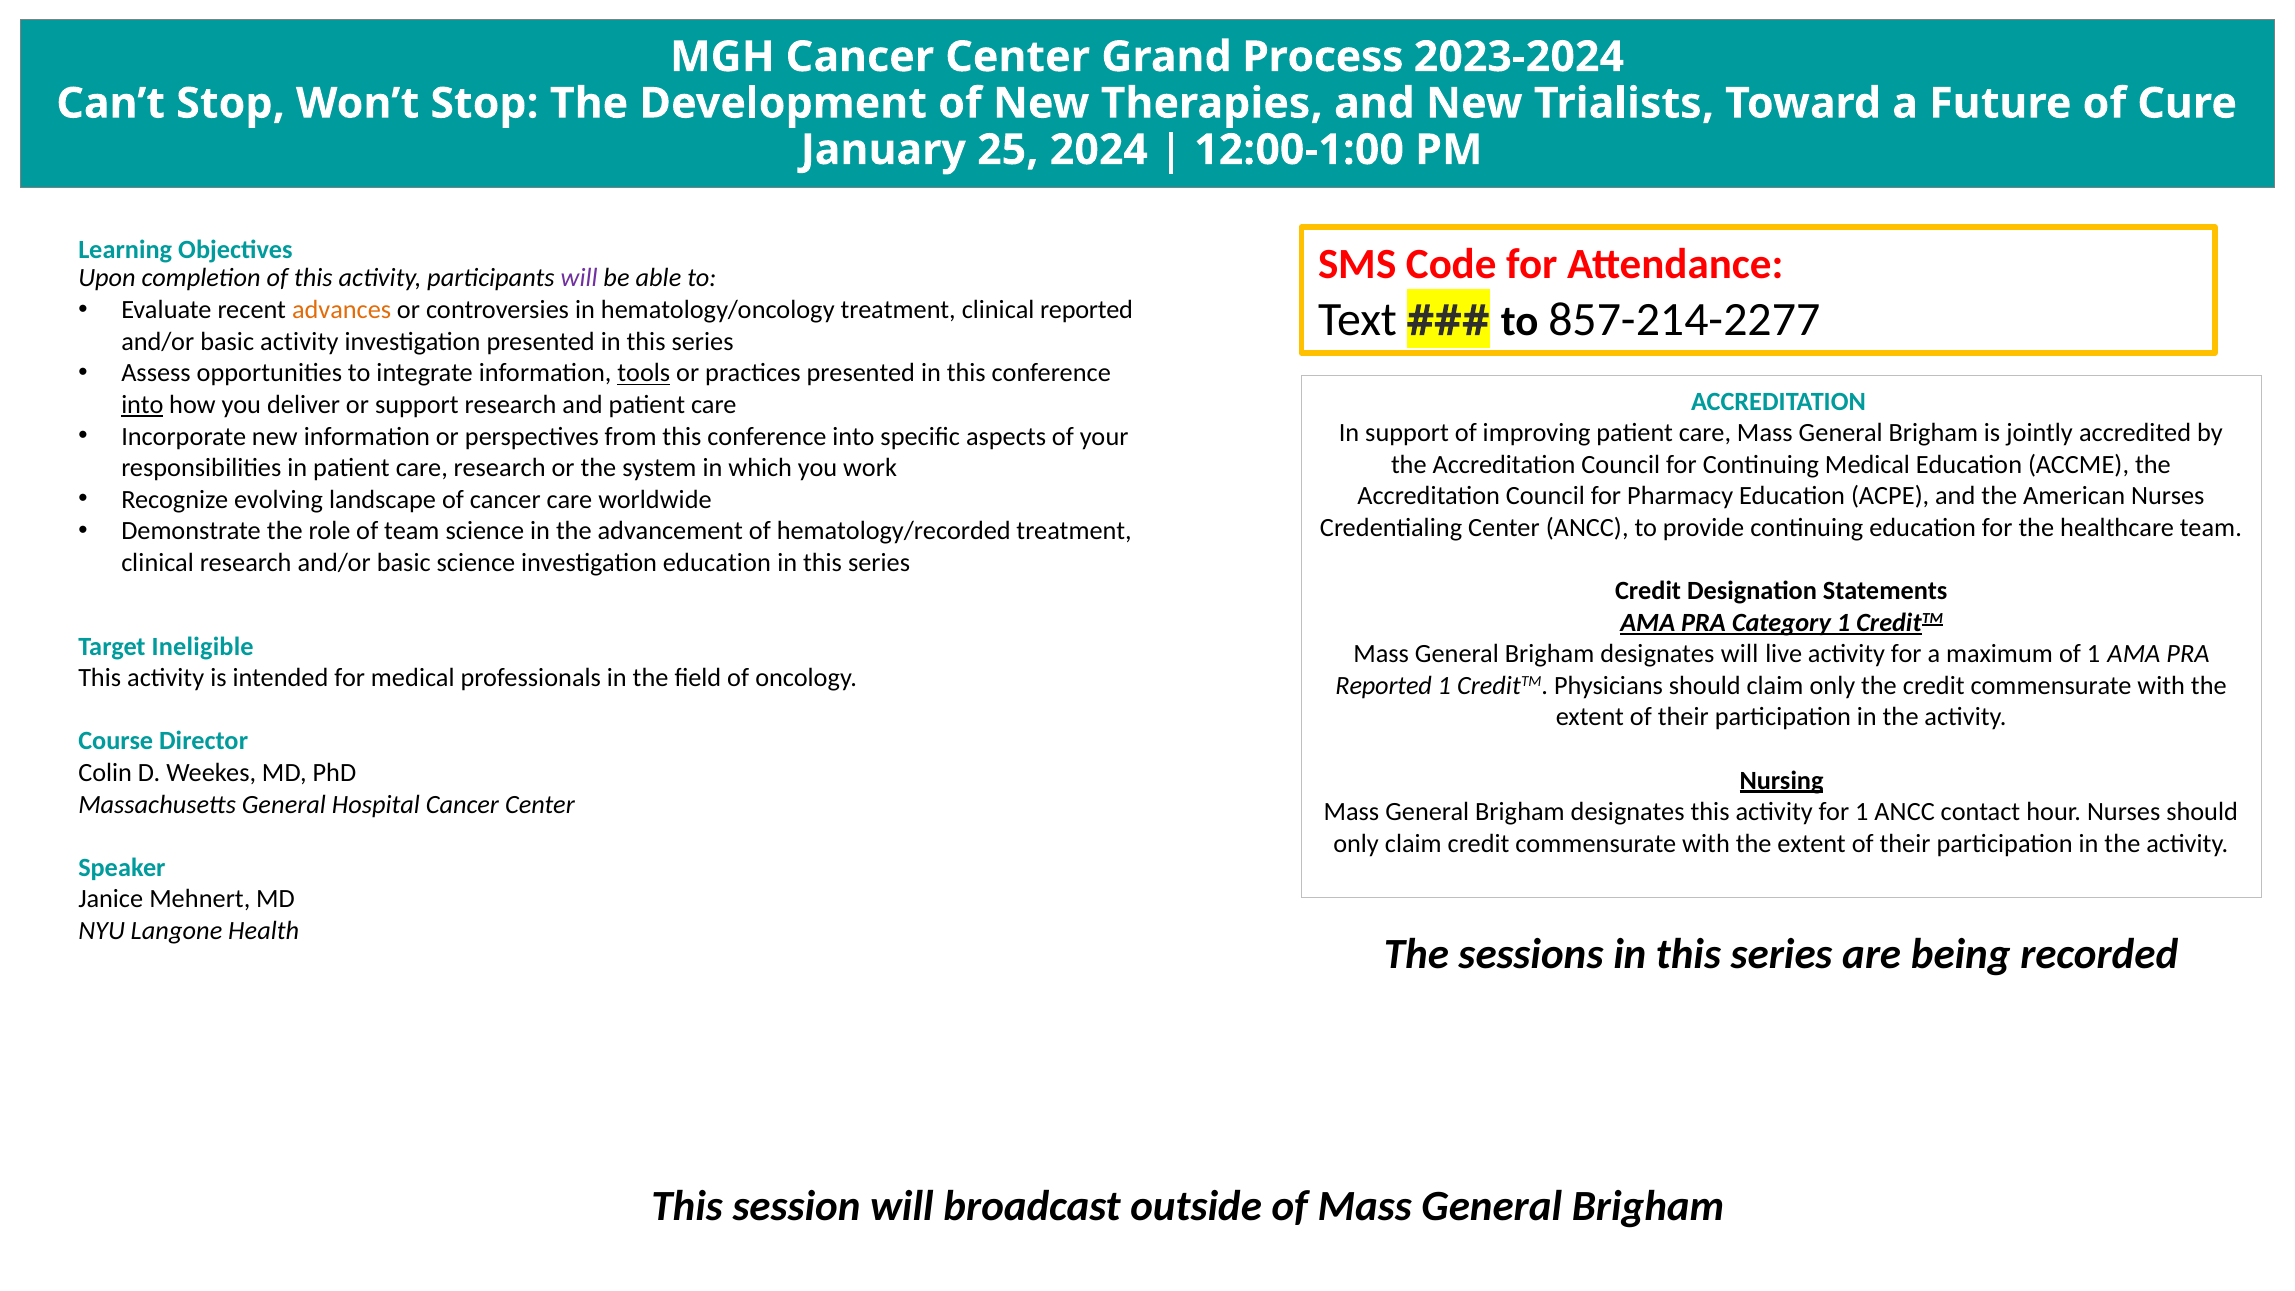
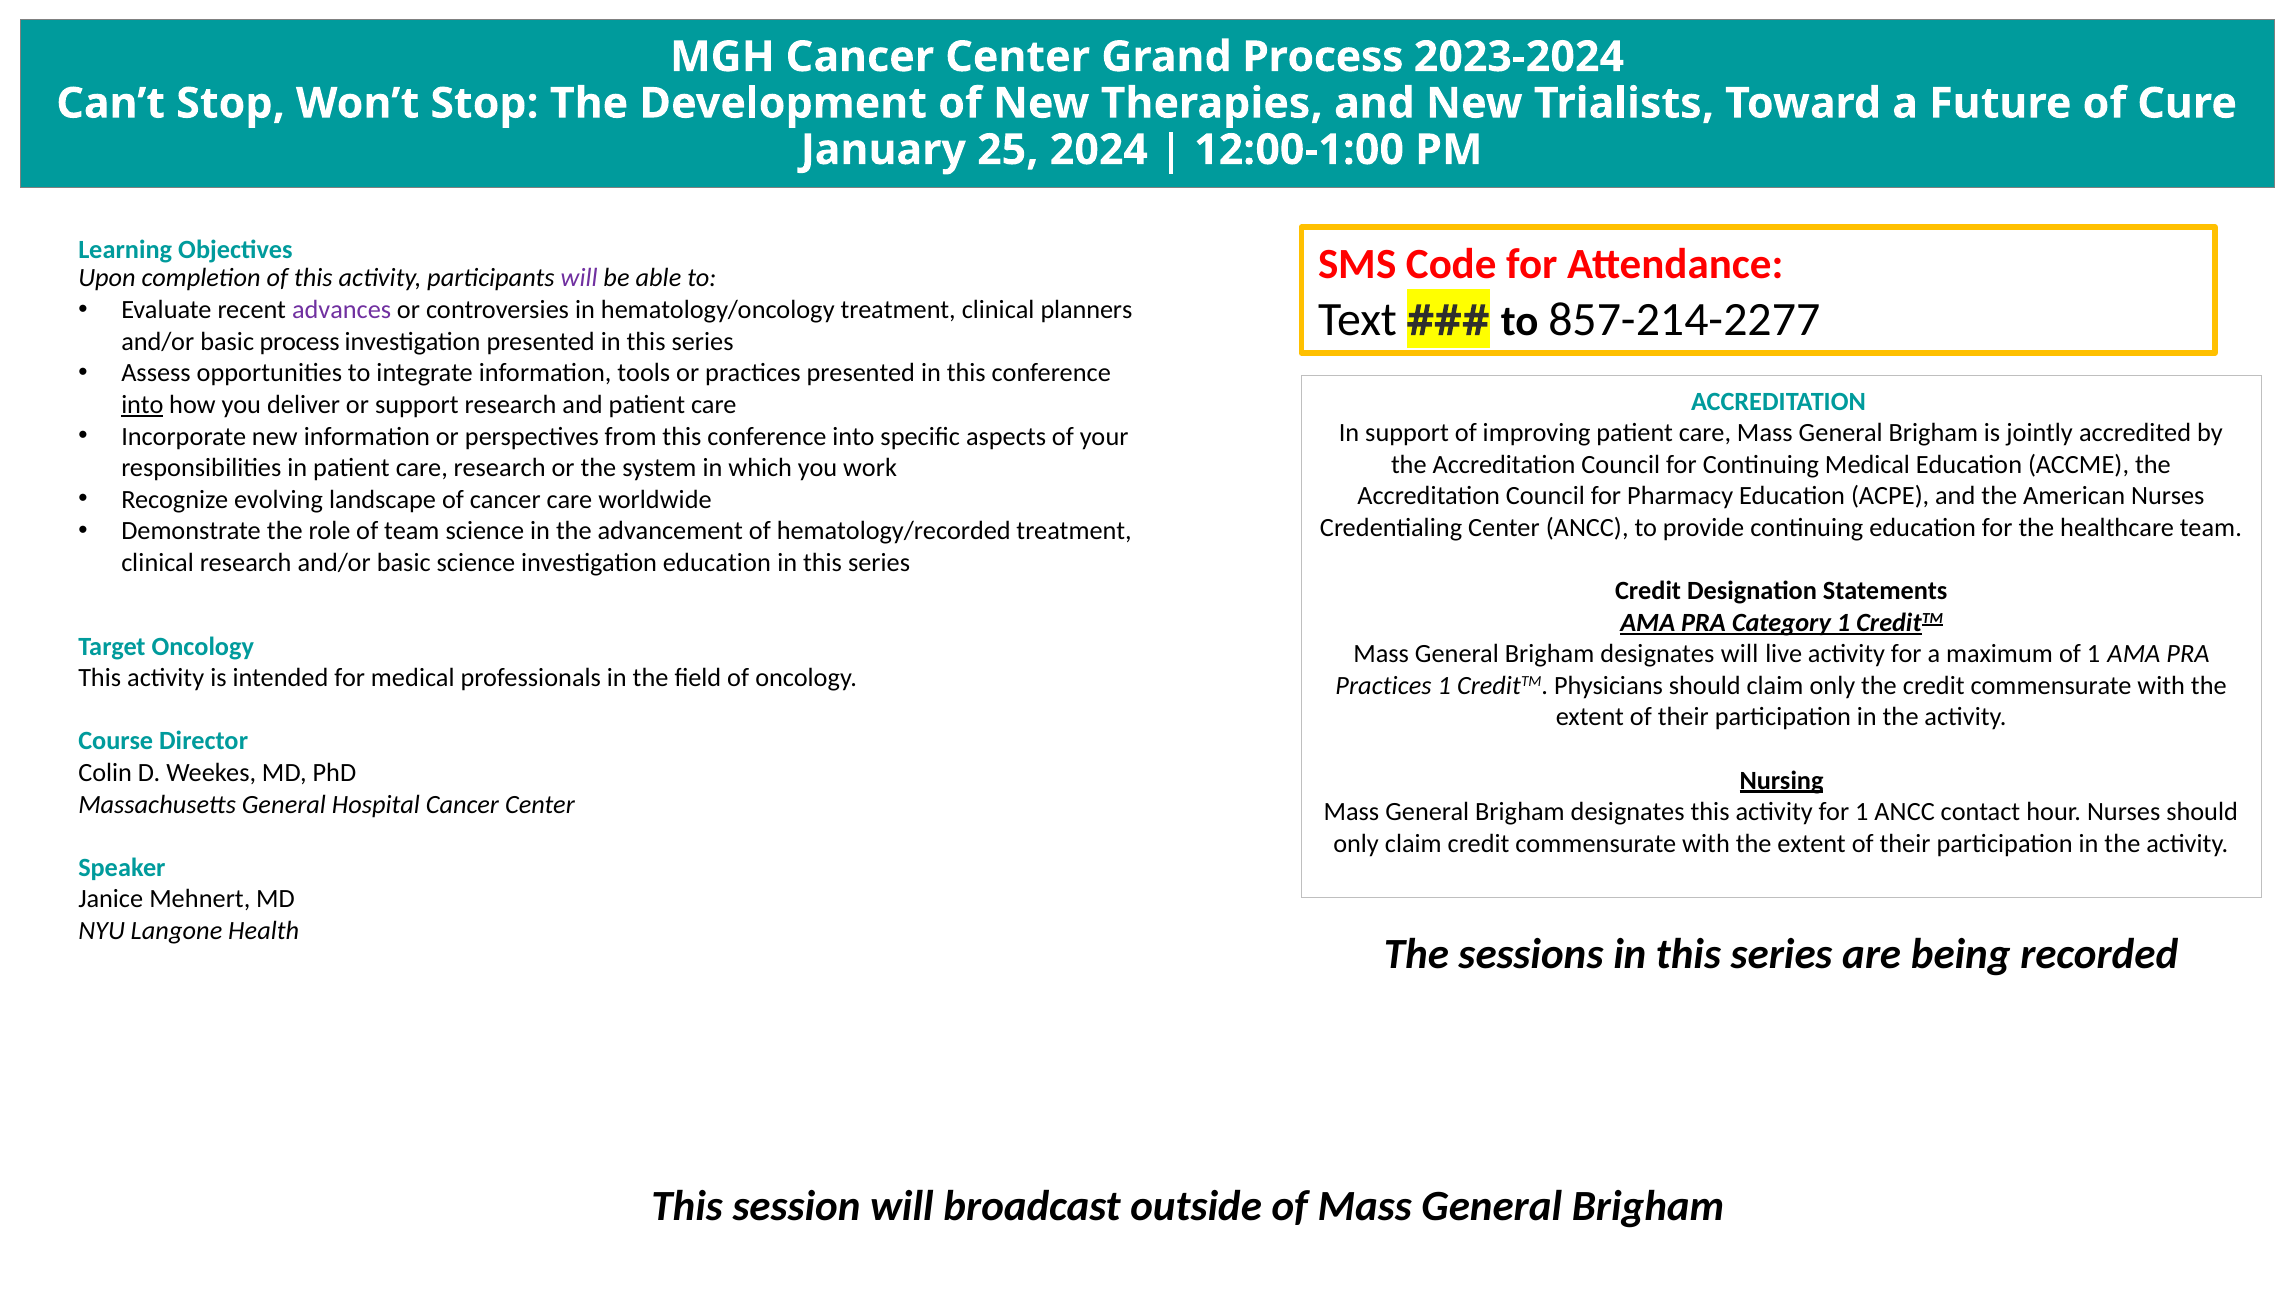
advances colour: orange -> purple (342, 310)
clinical reported: reported -> planners (1086, 310)
basic activity: activity -> process (300, 342)
tools underline: present -> none (644, 373)
Target Ineligible: Ineligible -> Oncology (203, 647)
Reported: Reported -> Practices (1384, 686)
